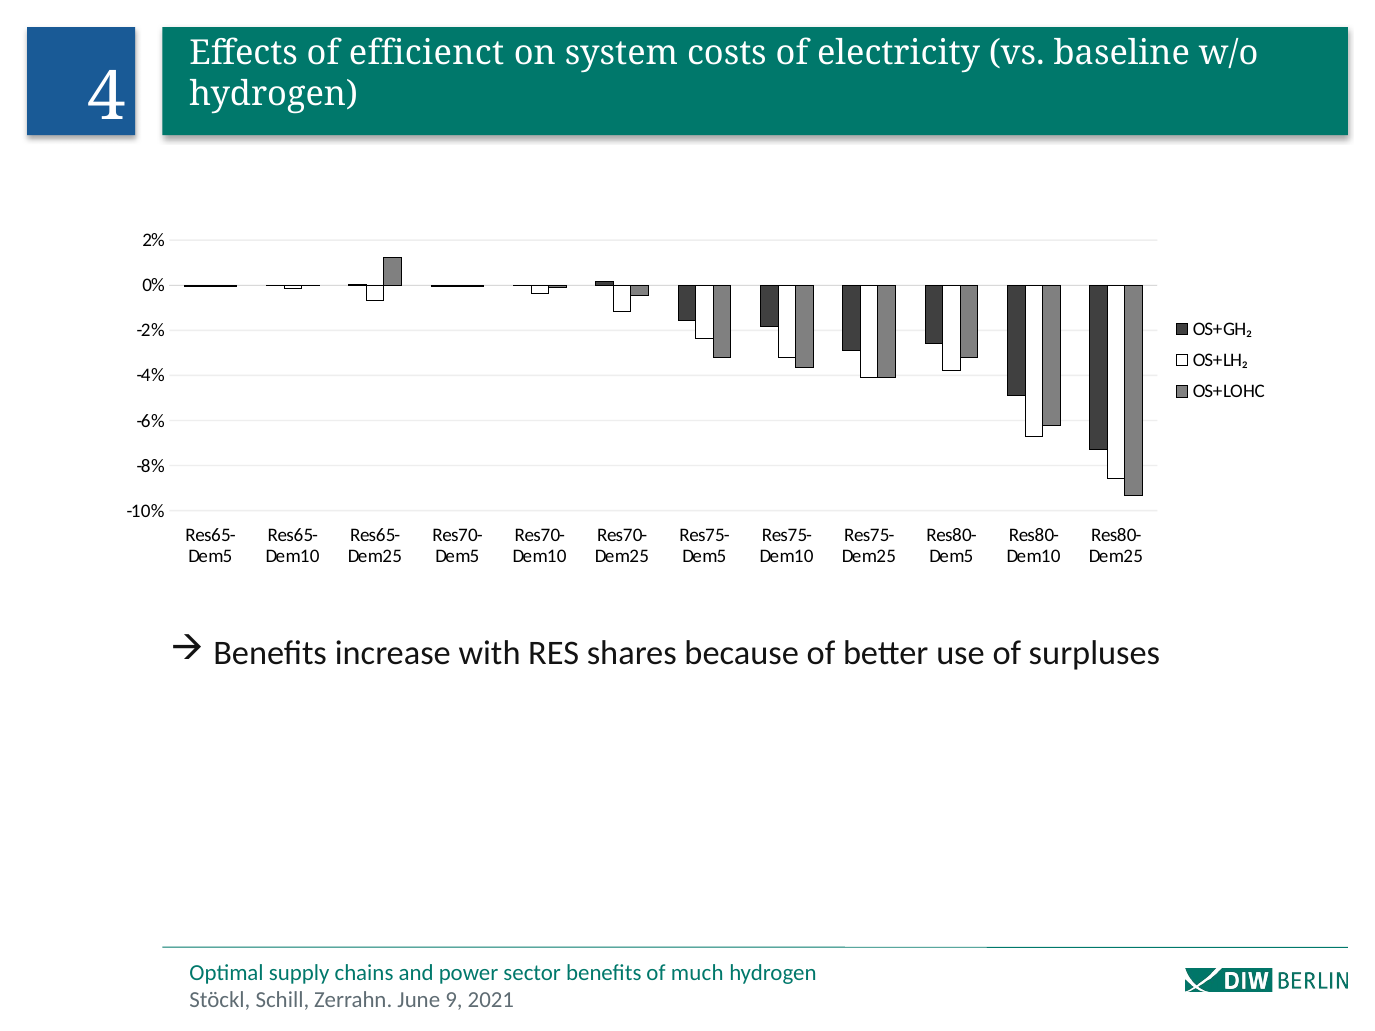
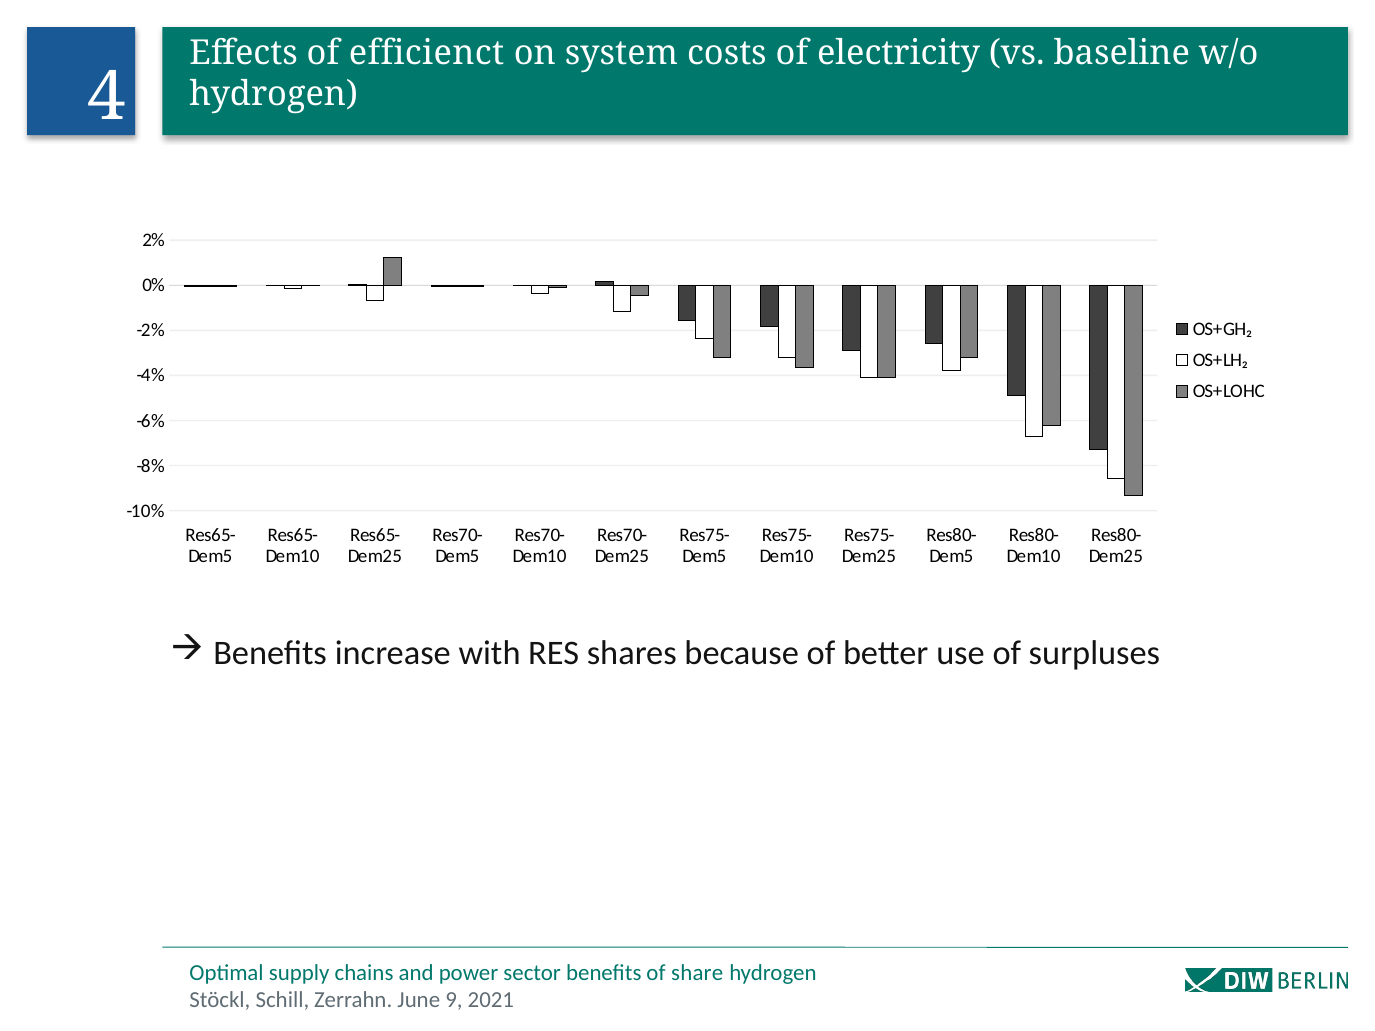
much: much -> share (697, 974)
